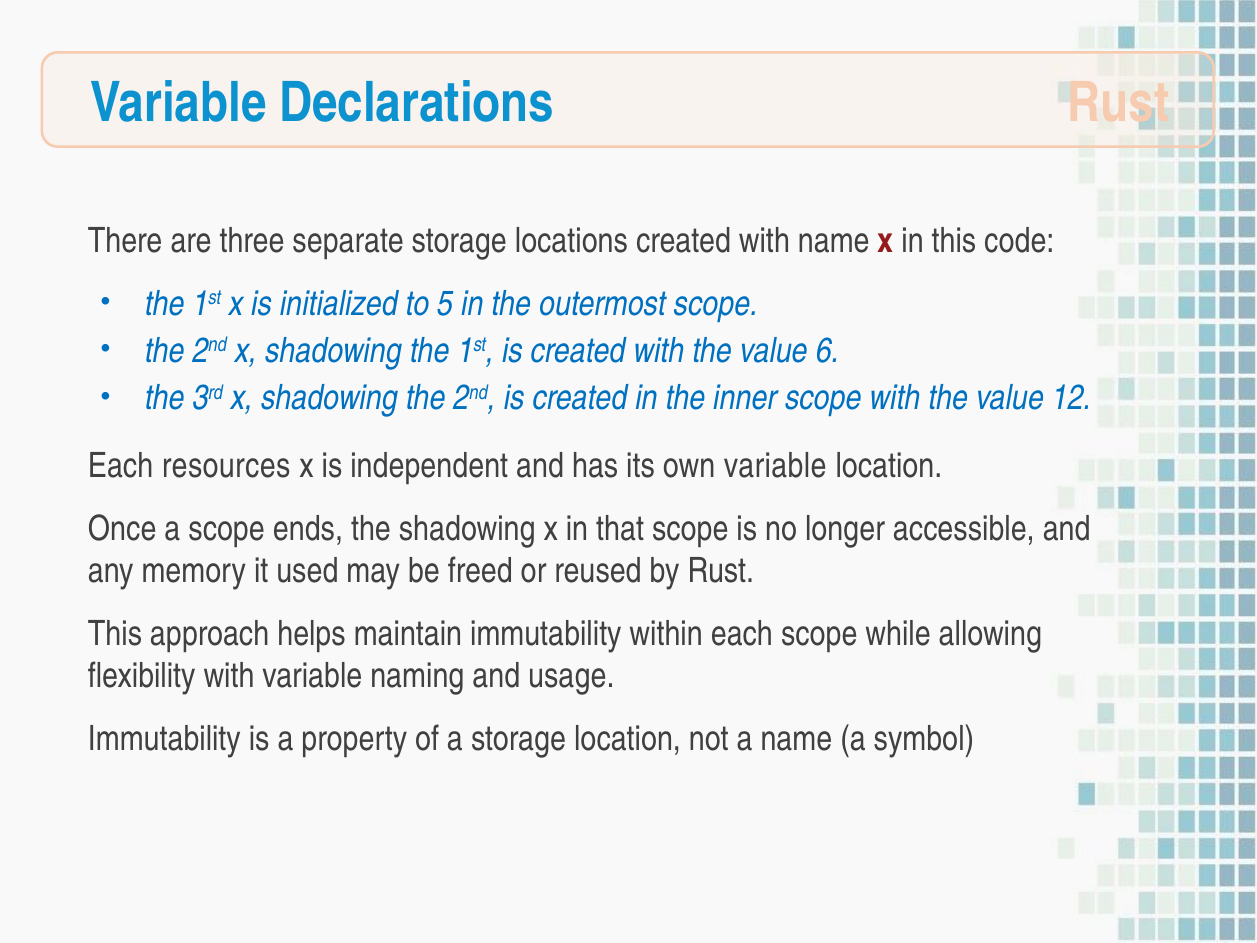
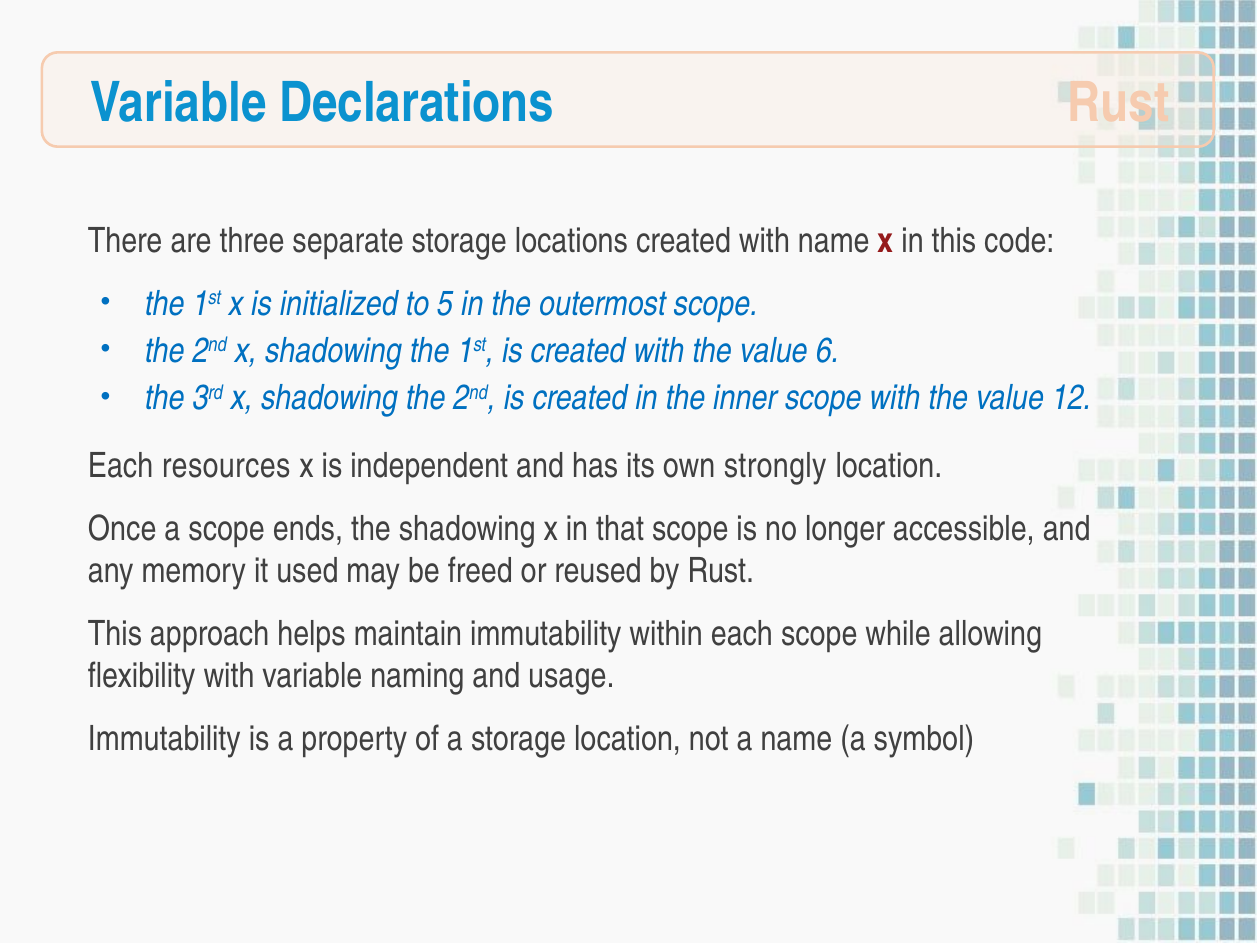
own variable: variable -> strongly (775, 466)
